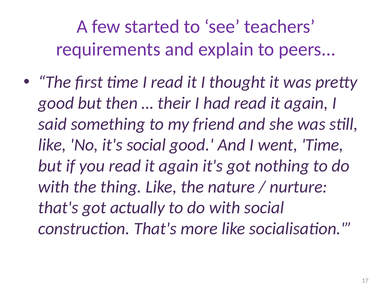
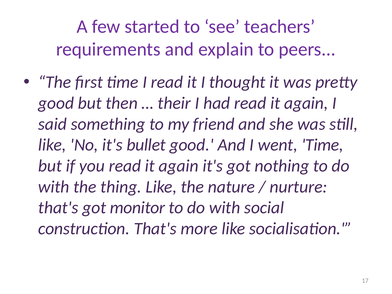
it's social: social -> bullet (146, 145)
actually: actually -> monitor (137, 208)
